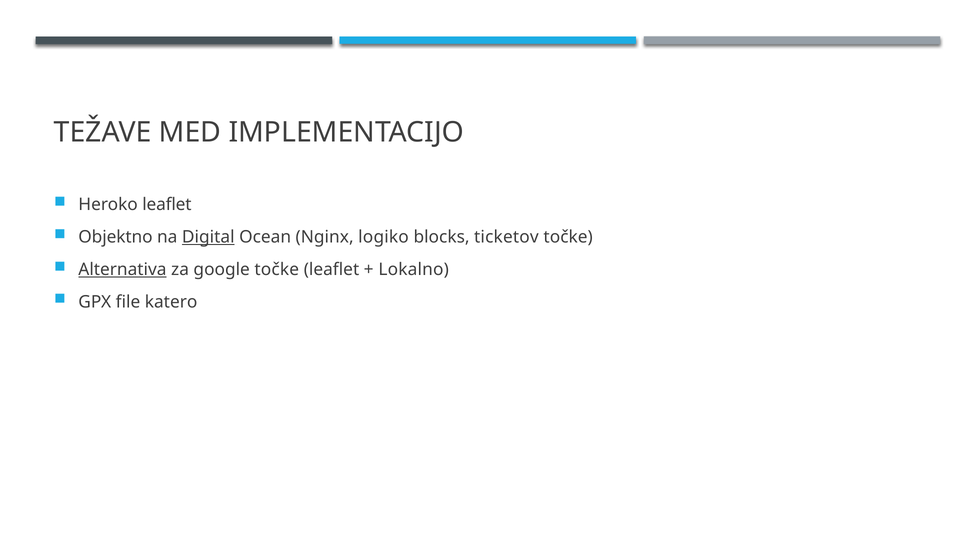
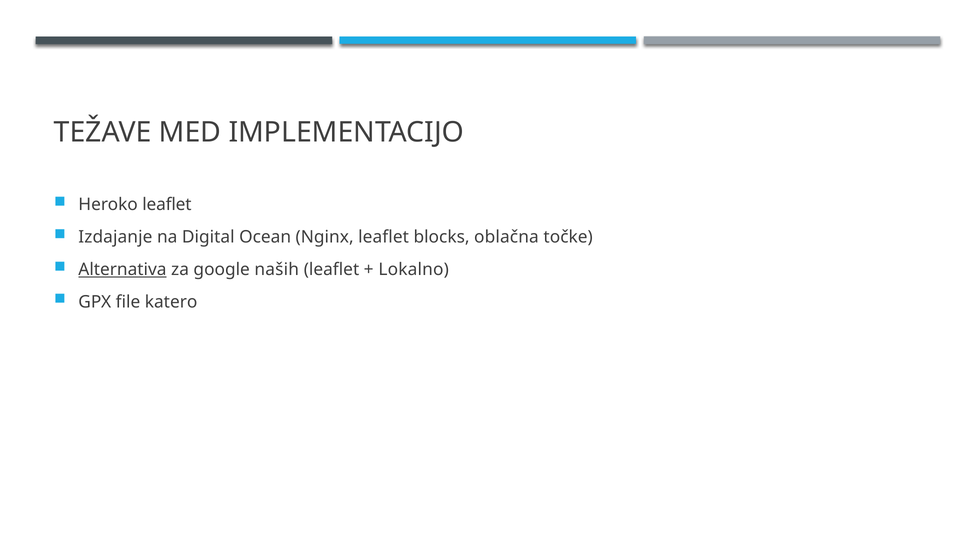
Objektno: Objektno -> Izdajanje (115, 237)
Digital underline: present -> none (208, 237)
Nginx logiko: logiko -> leaflet (384, 237)
ticketov: ticketov -> oblačna (506, 237)
google točke: točke -> naših (277, 269)
